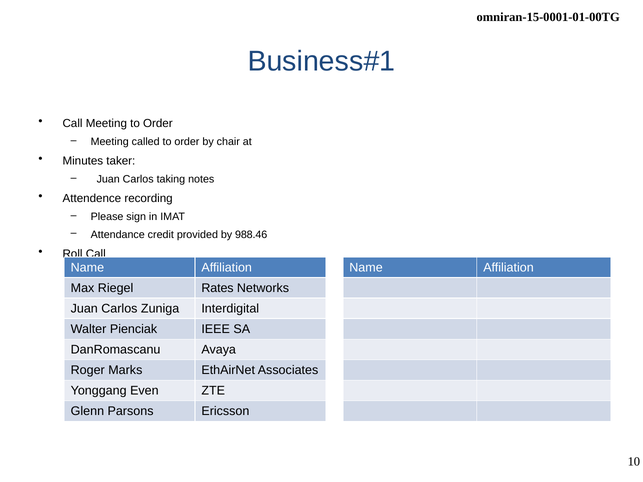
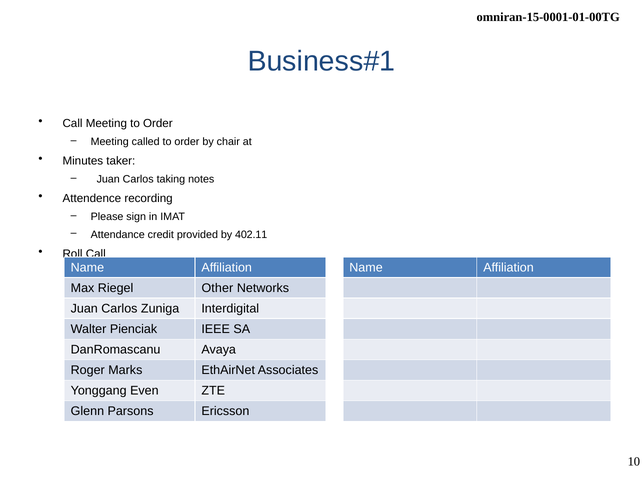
988.46: 988.46 -> 402.11 (251, 235)
Rates: Rates -> Other (217, 288)
